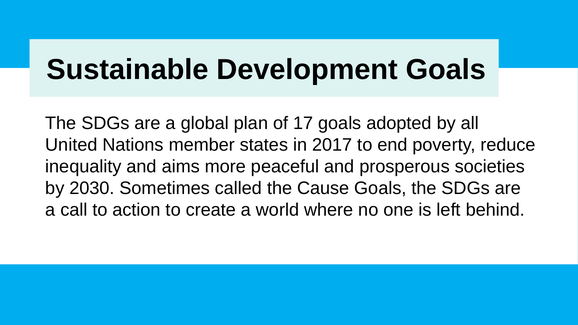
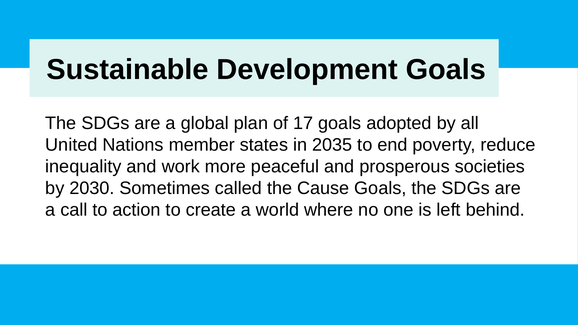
2017: 2017 -> 2035 (332, 145)
aims: aims -> work (181, 167)
